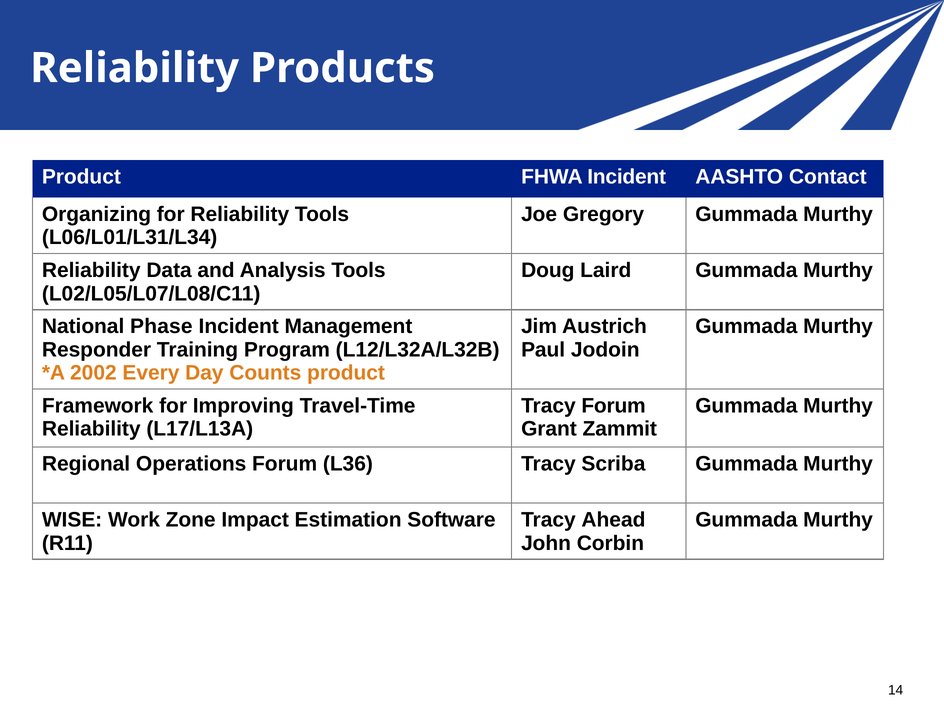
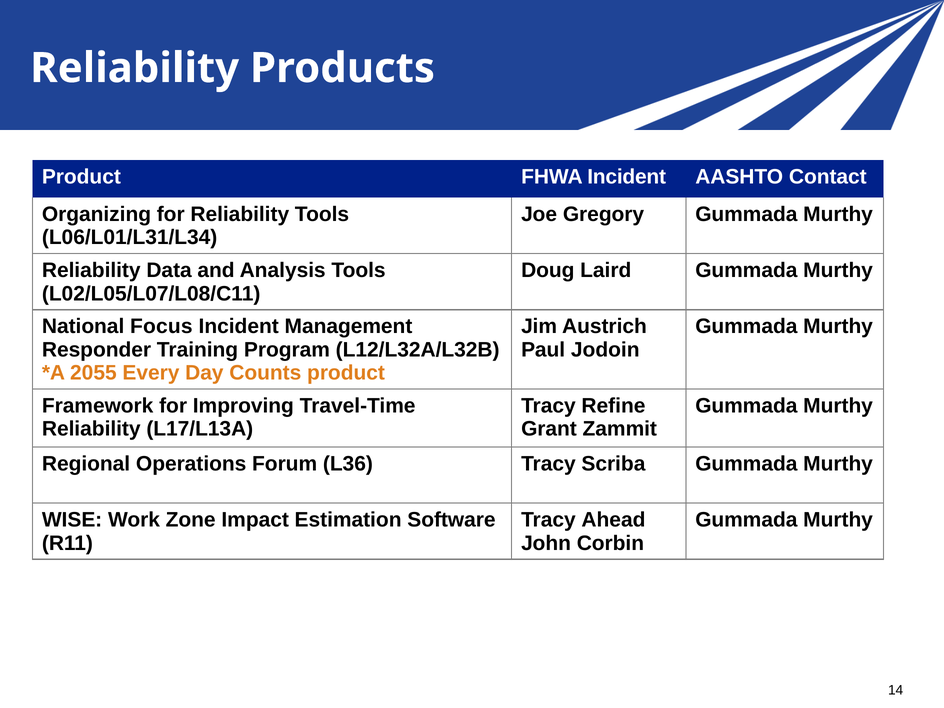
Phase: Phase -> Focus (161, 326)
2002: 2002 -> 2055 (93, 373)
Tracy Forum: Forum -> Refine (613, 406)
